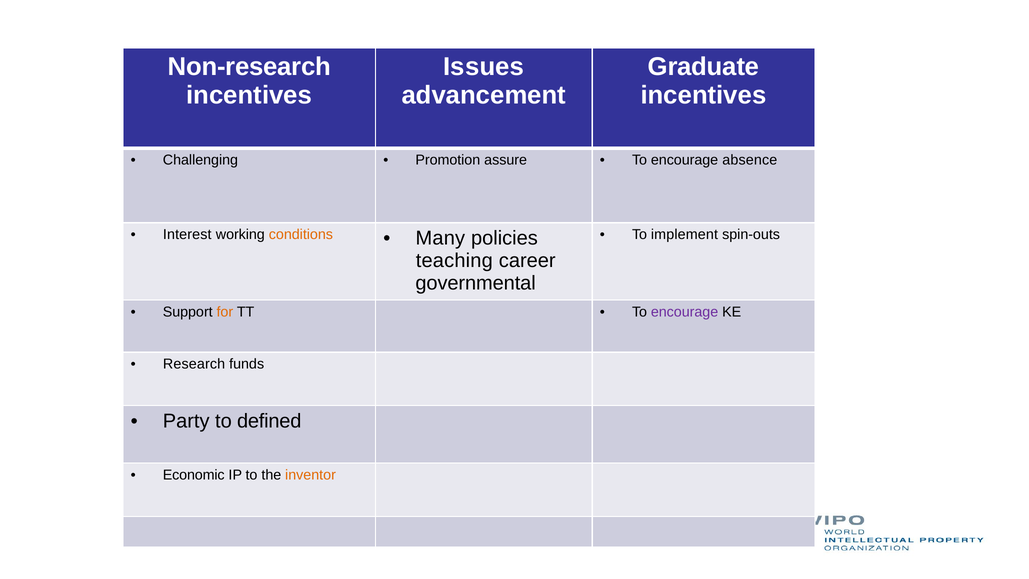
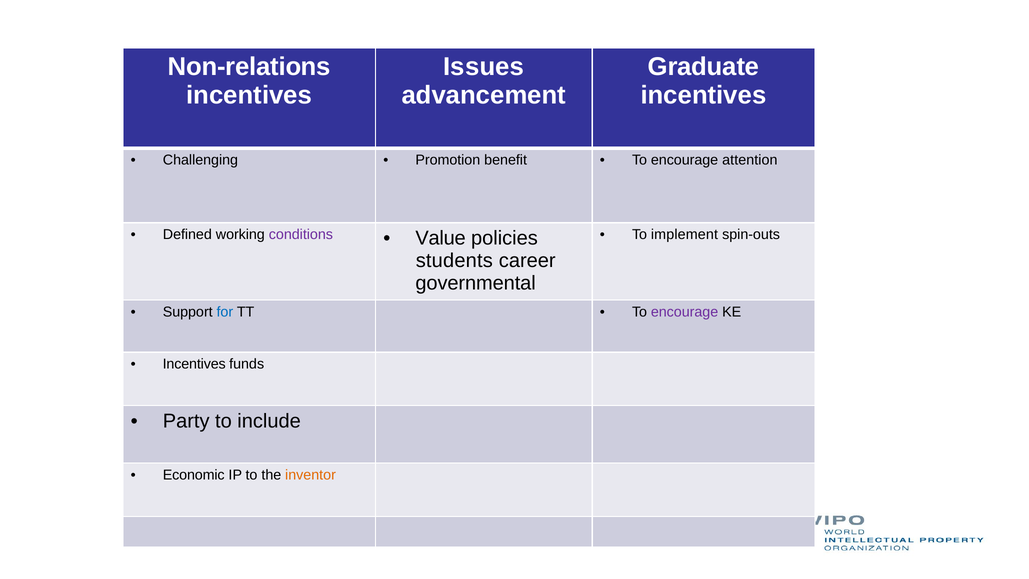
Non-research: Non-research -> Non-relations (249, 67)
assure: assure -> benefit (506, 160)
absence: absence -> attention (750, 160)
Interest: Interest -> Defined (187, 235)
conditions colour: orange -> purple (301, 235)
Many: Many -> Value (441, 238)
teaching: teaching -> students (454, 261)
for colour: orange -> blue (225, 312)
Research: Research -> Incentives (194, 364)
defined: defined -> include (269, 421)
